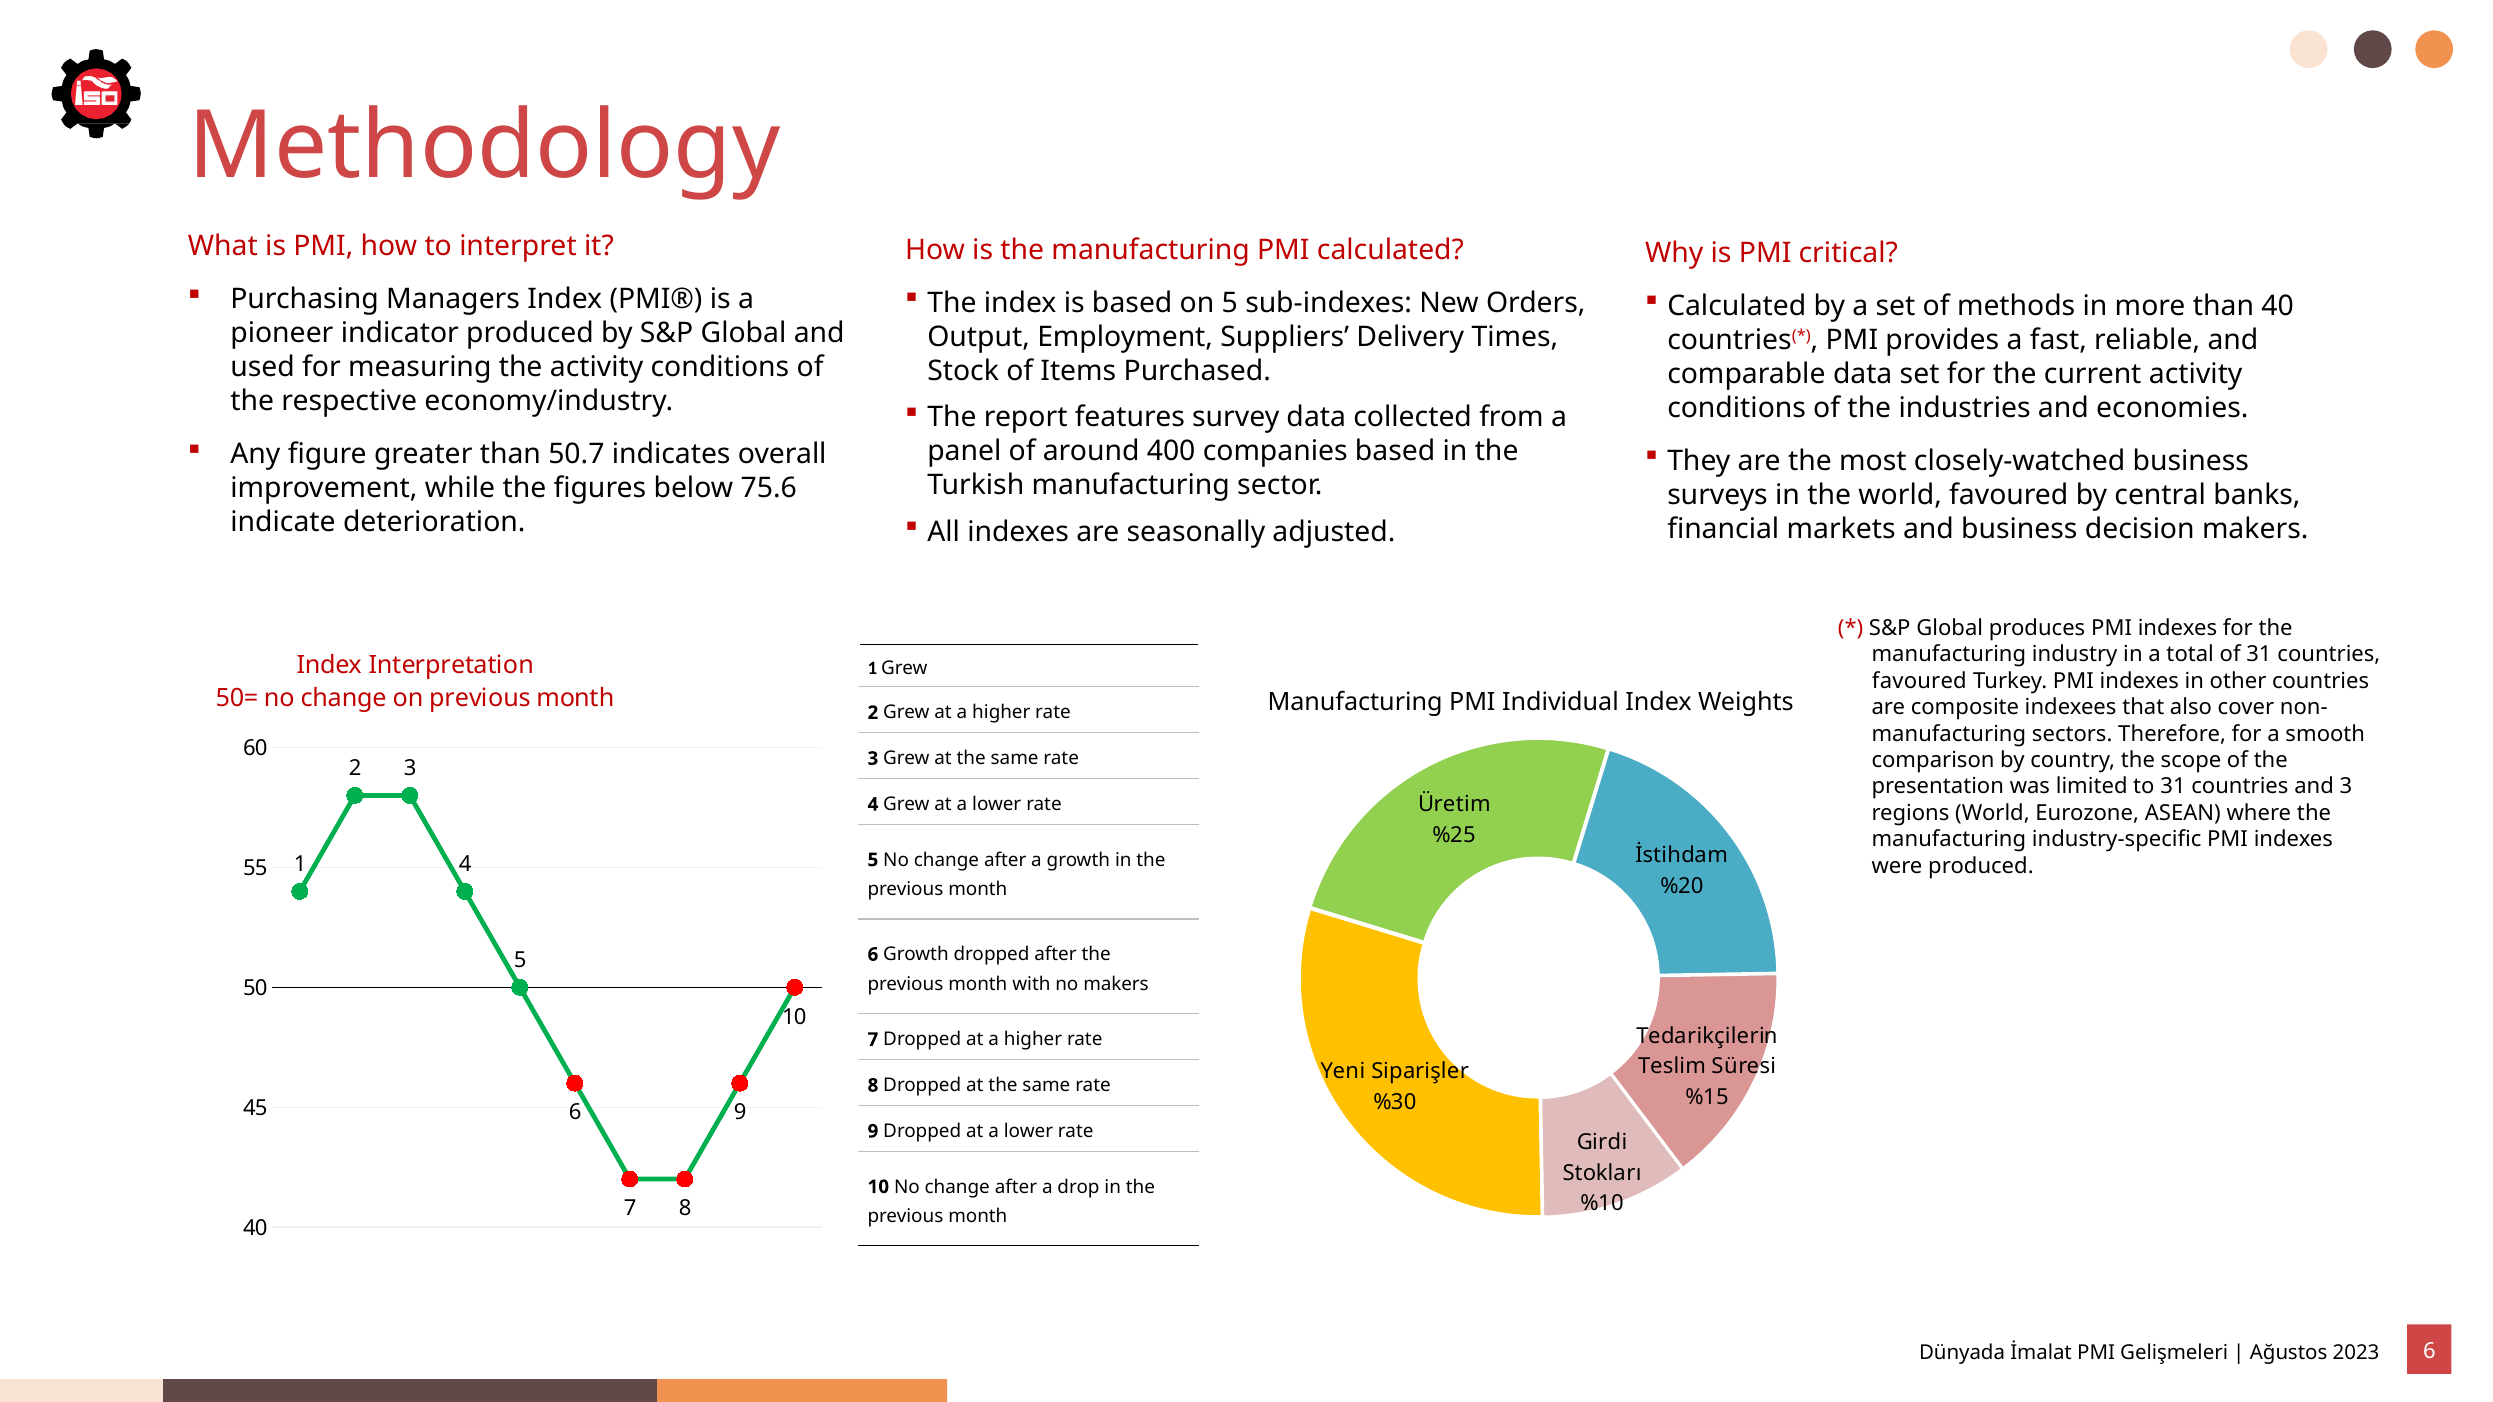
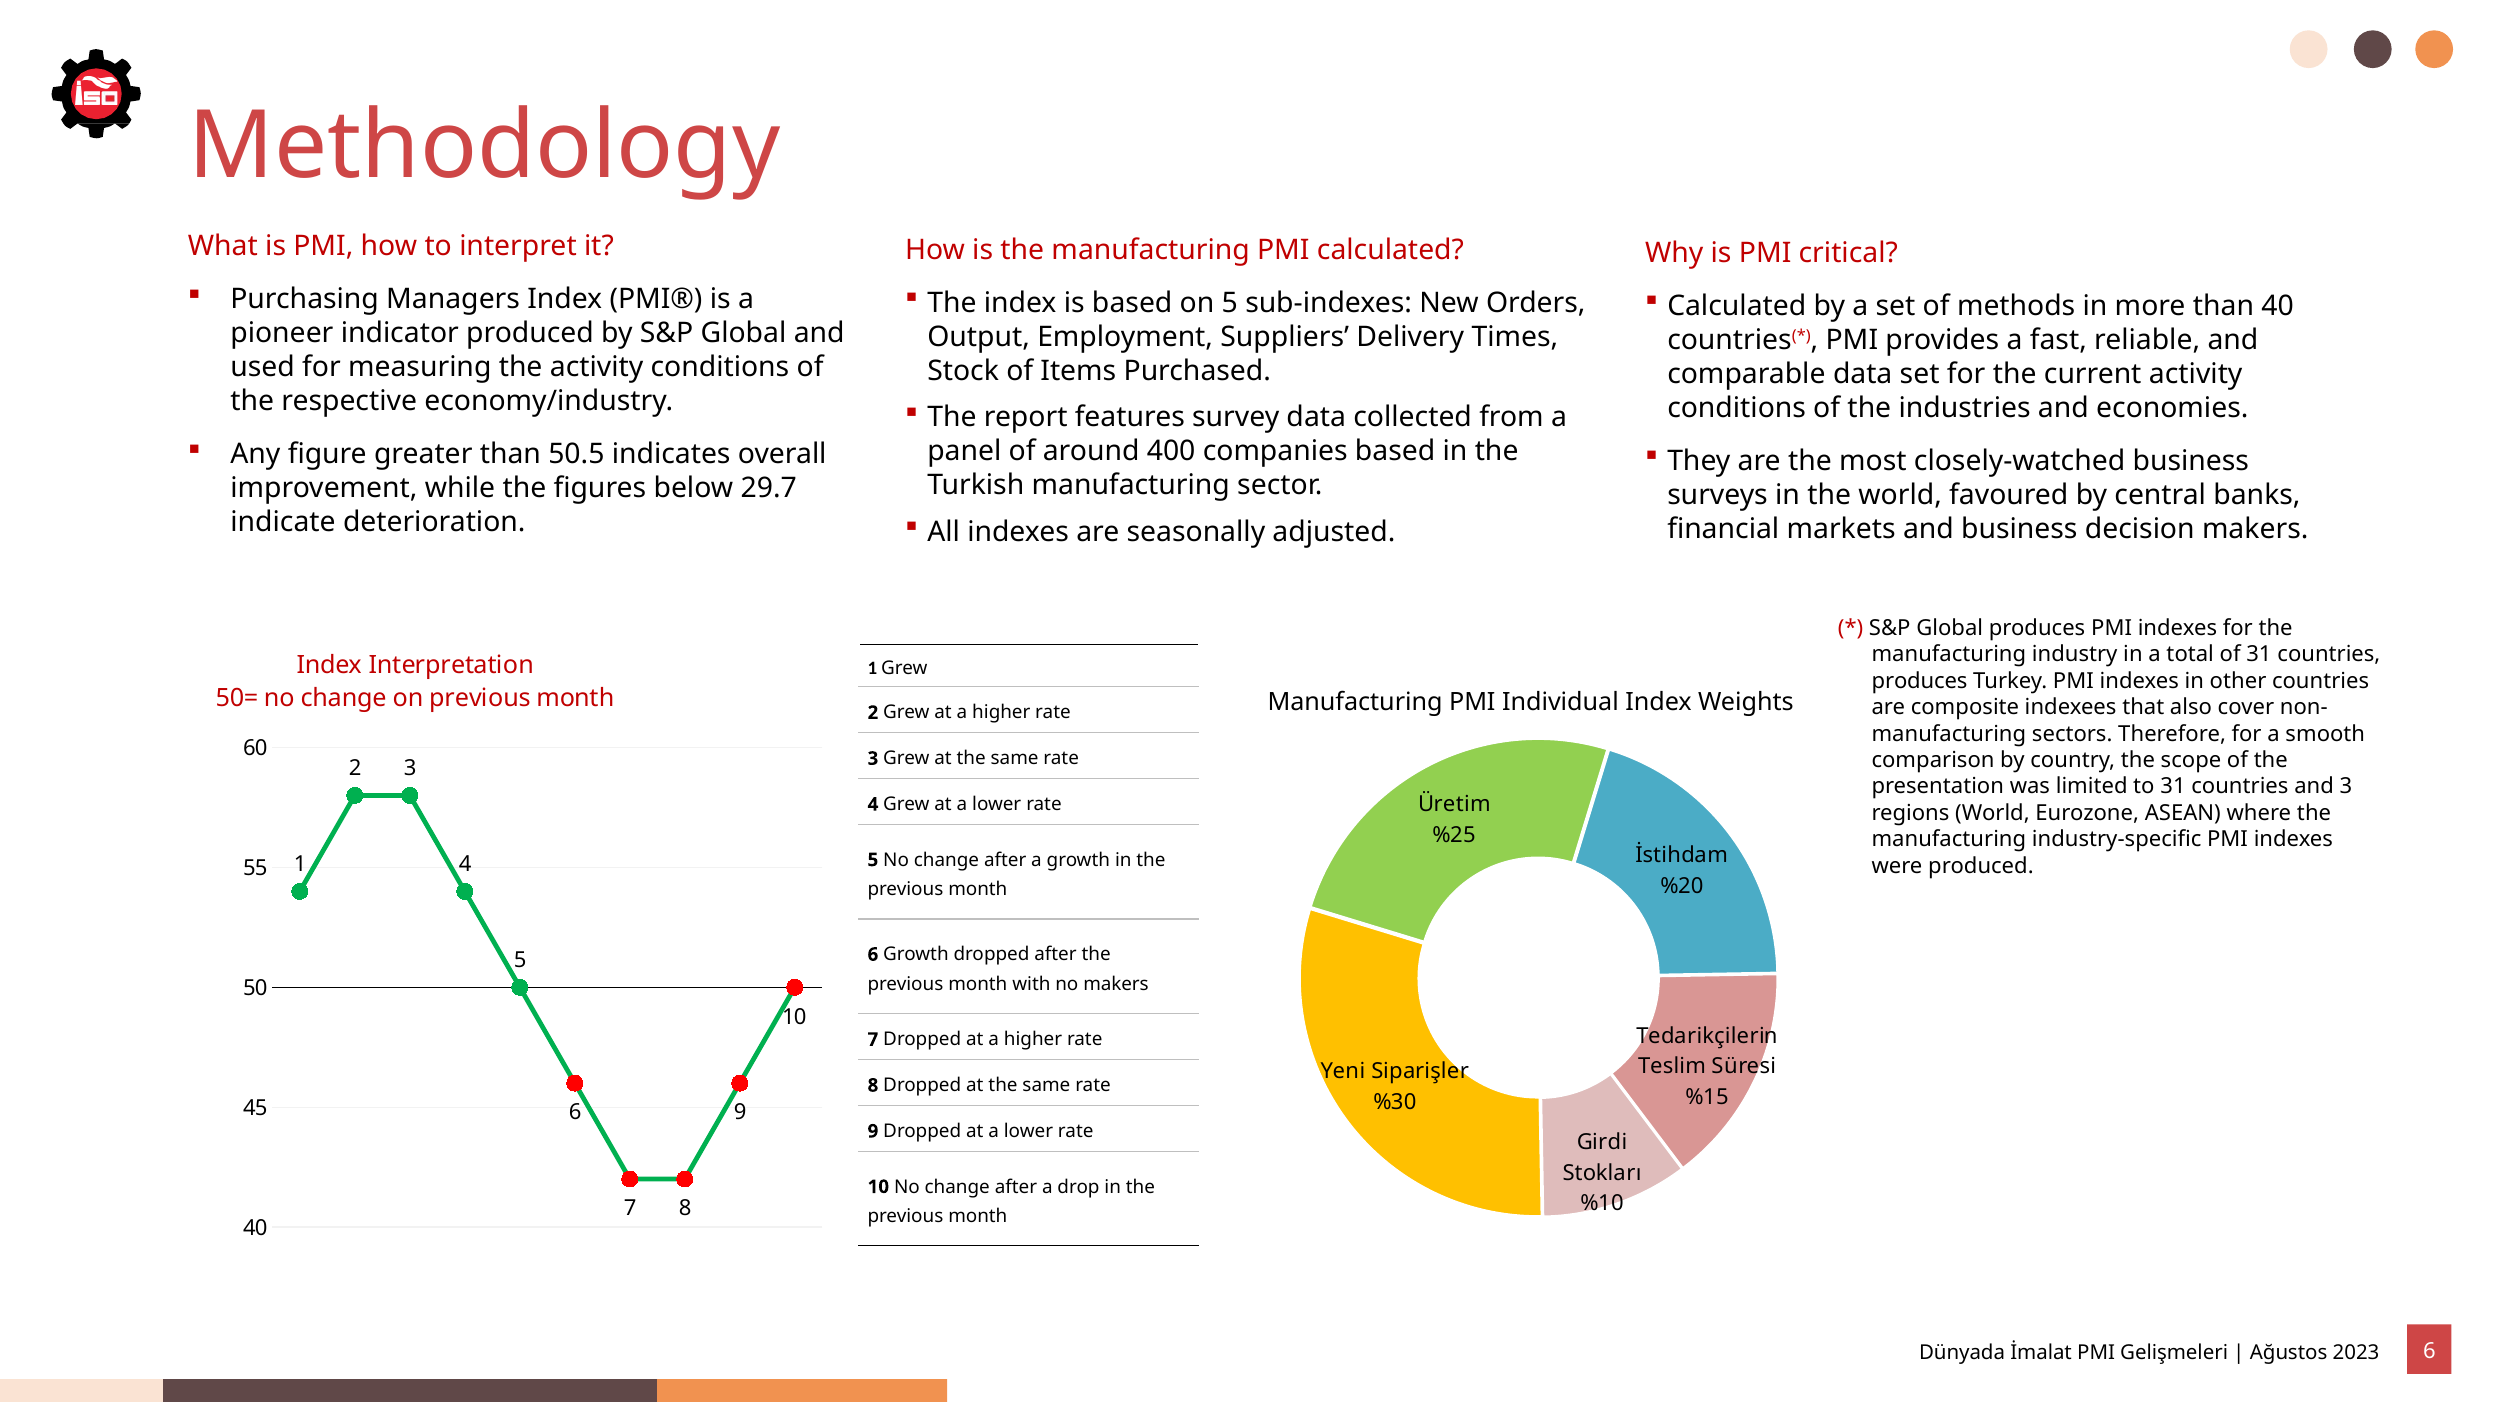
50.7: 50.7 -> 50.5 (576, 455)
75.6: 75.6 -> 29.7 (769, 489)
favoured: favoured -> produces (1920, 681)
